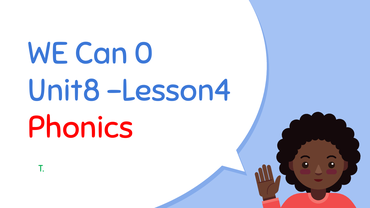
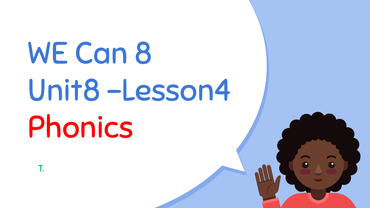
0: 0 -> 8 (143, 54)
